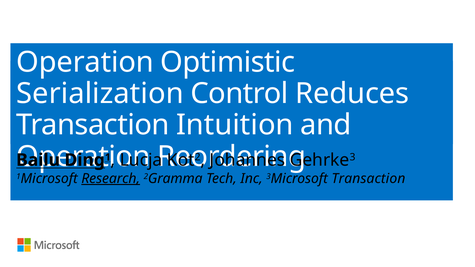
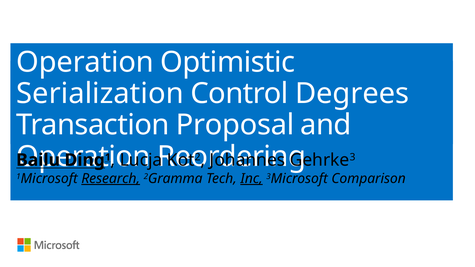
Reduces: Reduces -> Degrees (352, 94)
Intuition: Intuition -> Proposal (235, 125)
Inc underline: none -> present (252, 179)
3Microsoft Transaction: Transaction -> Comparison (369, 179)
